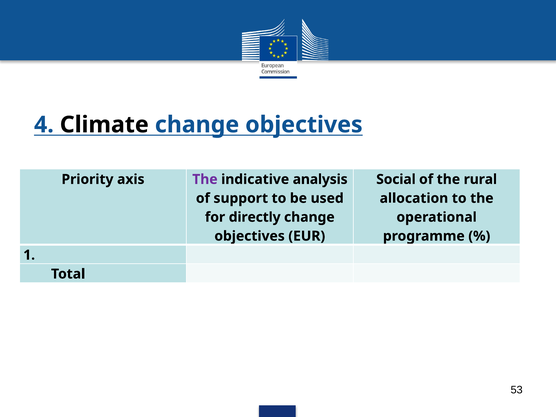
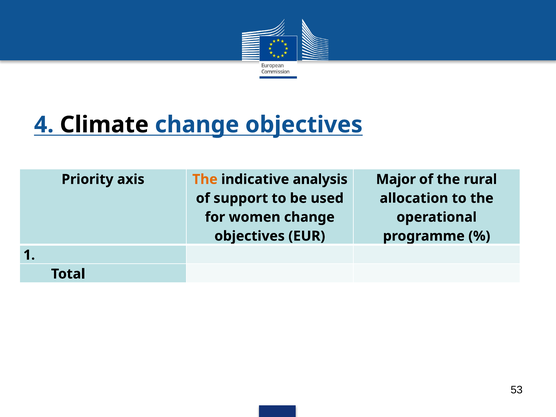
The colour: purple -> orange (205, 179)
Social: Social -> Major (396, 179)
directly: directly -> women (255, 217)
